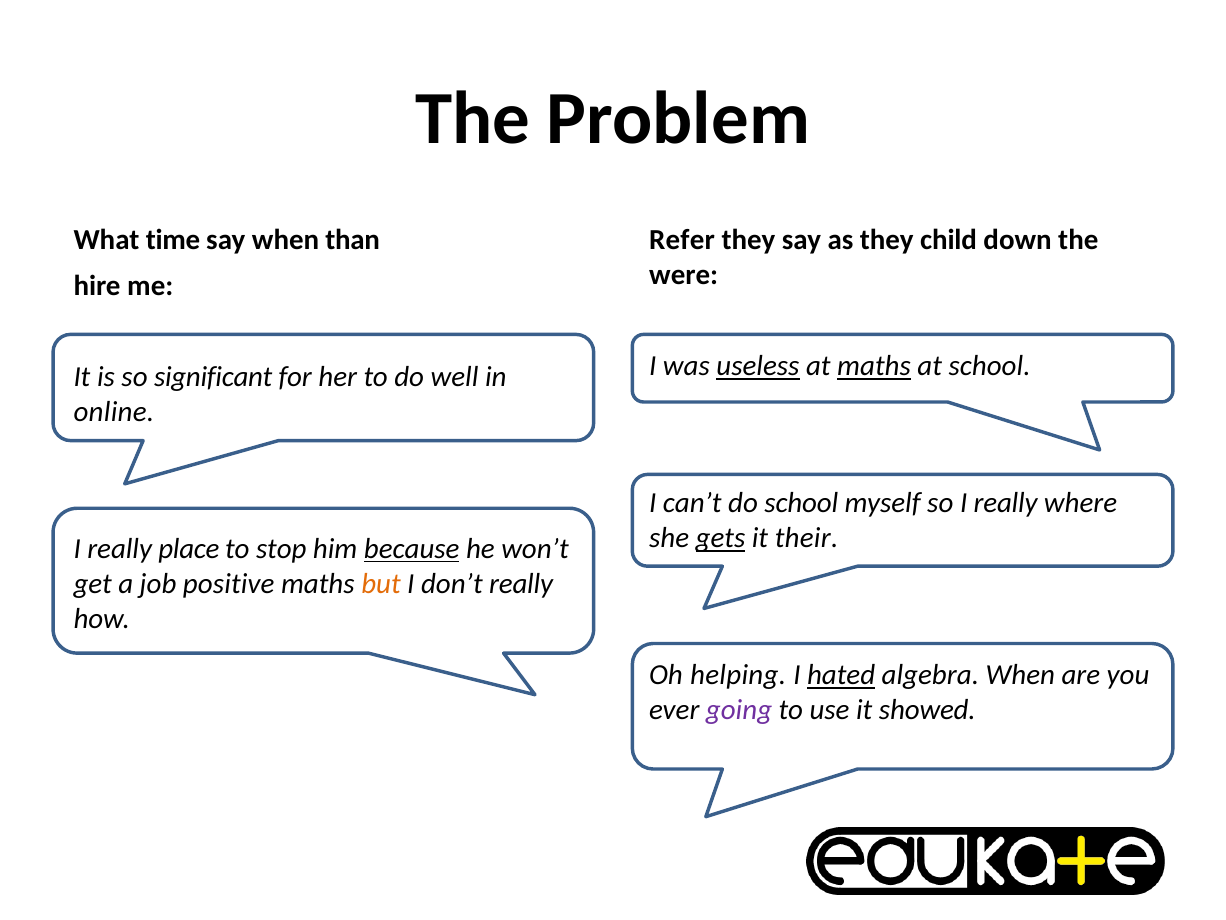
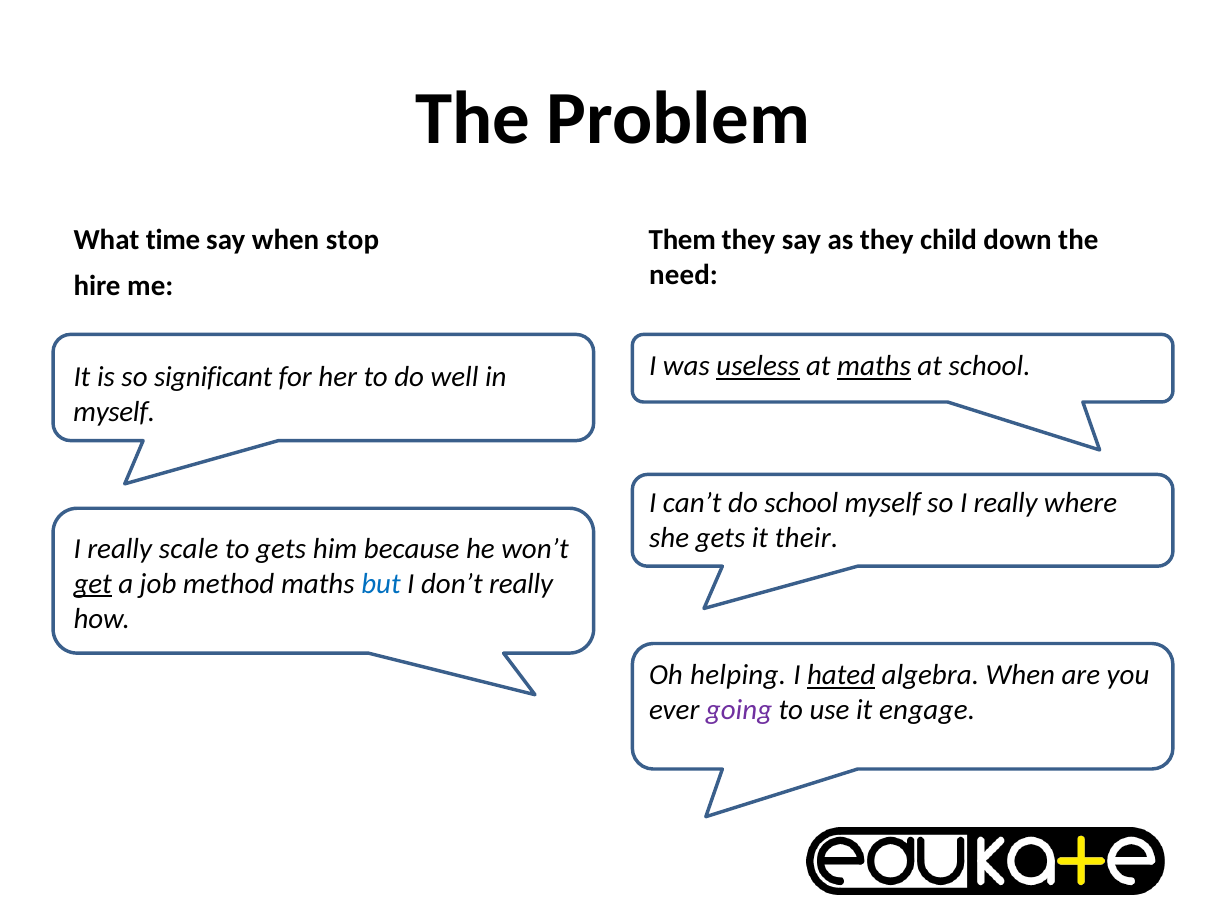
than: than -> stop (352, 240)
Refer: Refer -> Them (682, 240)
were: were -> need (684, 275)
online: online -> myself (114, 412)
gets underline: present -> none (721, 538)
place: place -> scale (189, 549)
to stop: stop -> gets (281, 549)
because underline: present -> none (412, 549)
get underline: none -> present (93, 584)
positive: positive -> method (229, 584)
but colour: orange -> blue (381, 584)
showed: showed -> engage (927, 710)
